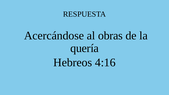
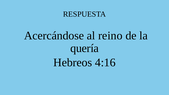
obras: obras -> reino (110, 36)
